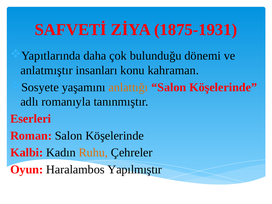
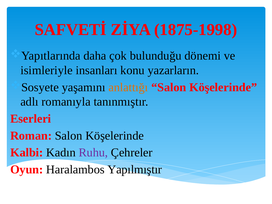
1875-1931: 1875-1931 -> 1875-1998 (196, 30)
anlatmıştır: anlatmıştır -> isimleriyle (47, 70)
kahraman: kahraman -> yazarların (173, 70)
Ruhu colour: orange -> purple (93, 153)
